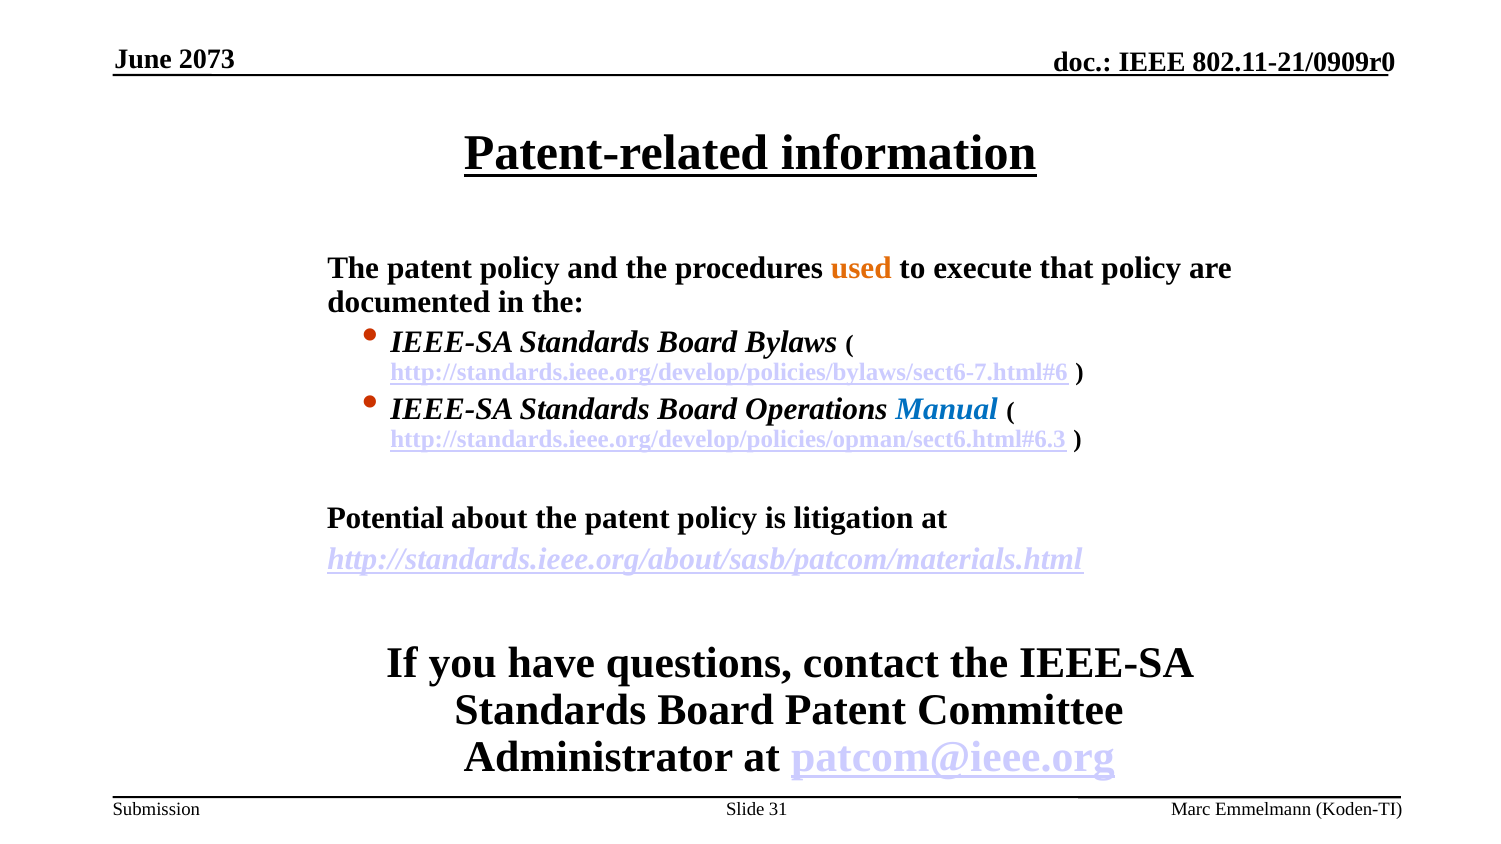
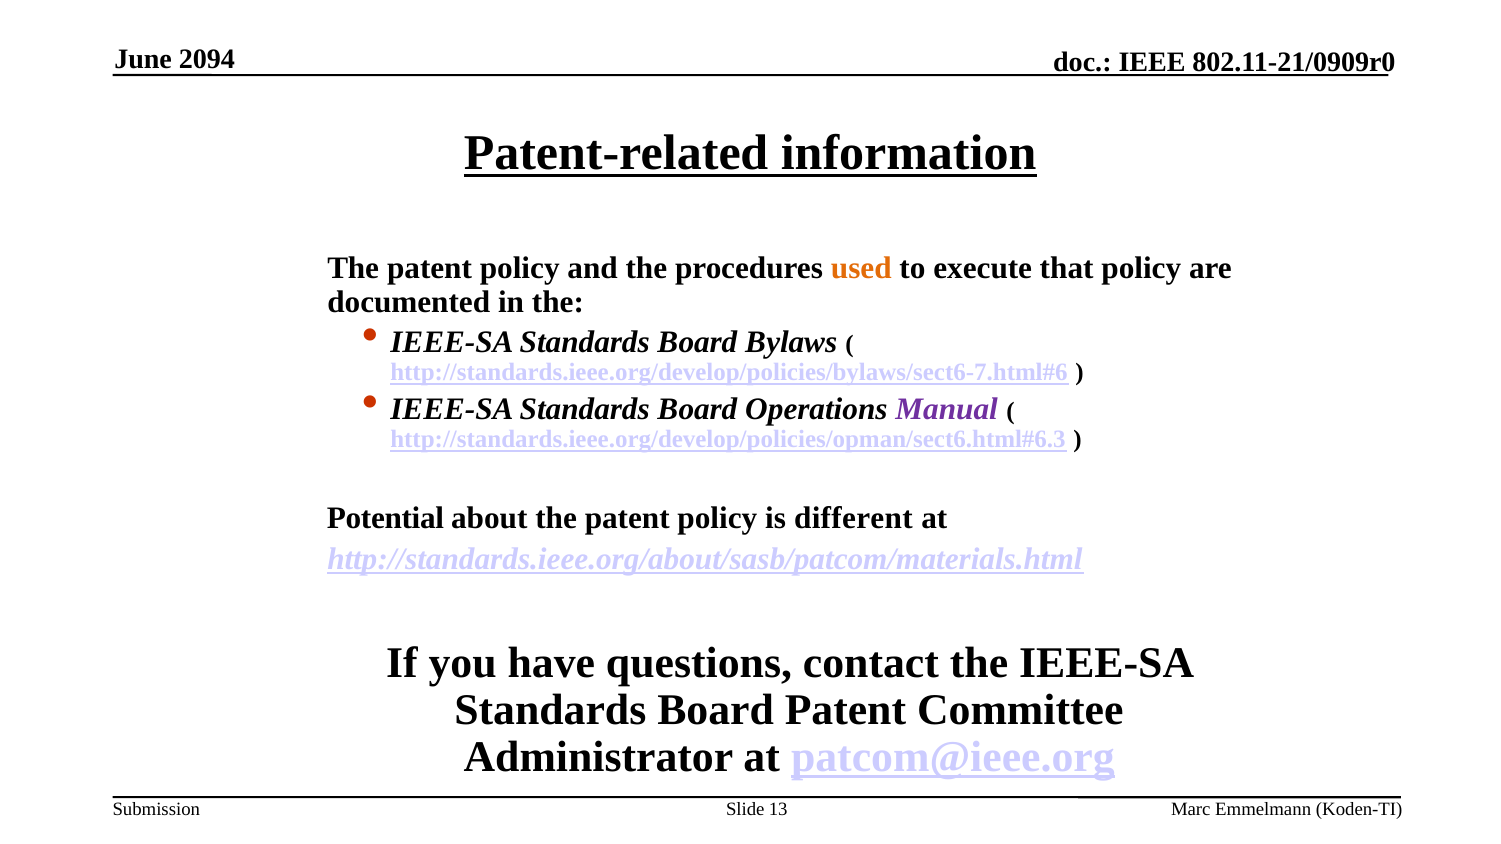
2073: 2073 -> 2094 (207, 60)
Manual colour: blue -> purple (947, 409)
litigation: litigation -> different (853, 518)
31: 31 -> 13 (778, 810)
